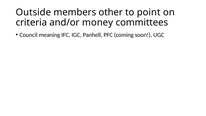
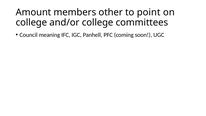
Outside: Outside -> Amount (33, 12)
criteria: criteria -> college (31, 22)
and/or money: money -> college (98, 22)
